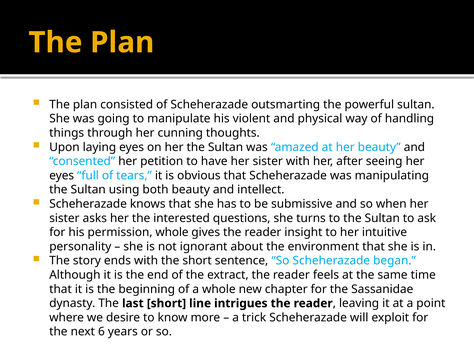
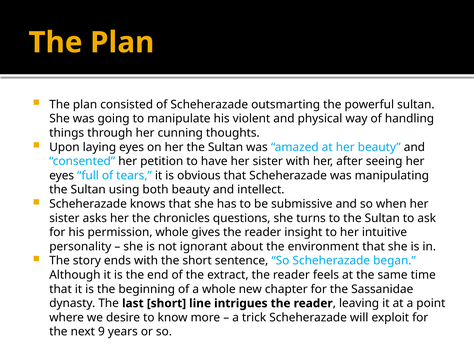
interested: interested -> chronicles (182, 218)
6: 6 -> 9 (101, 332)
